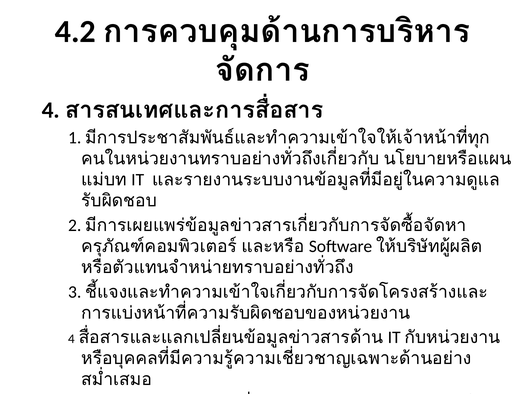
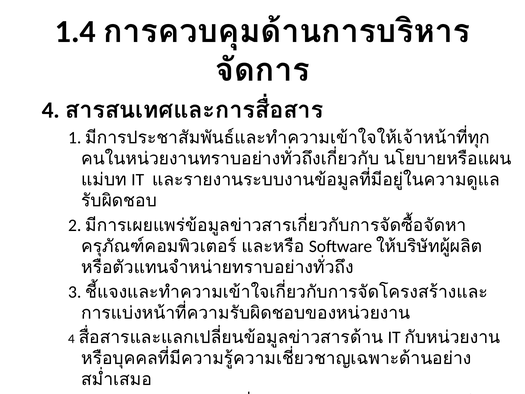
4.2: 4.2 -> 1.4 (75, 32)
